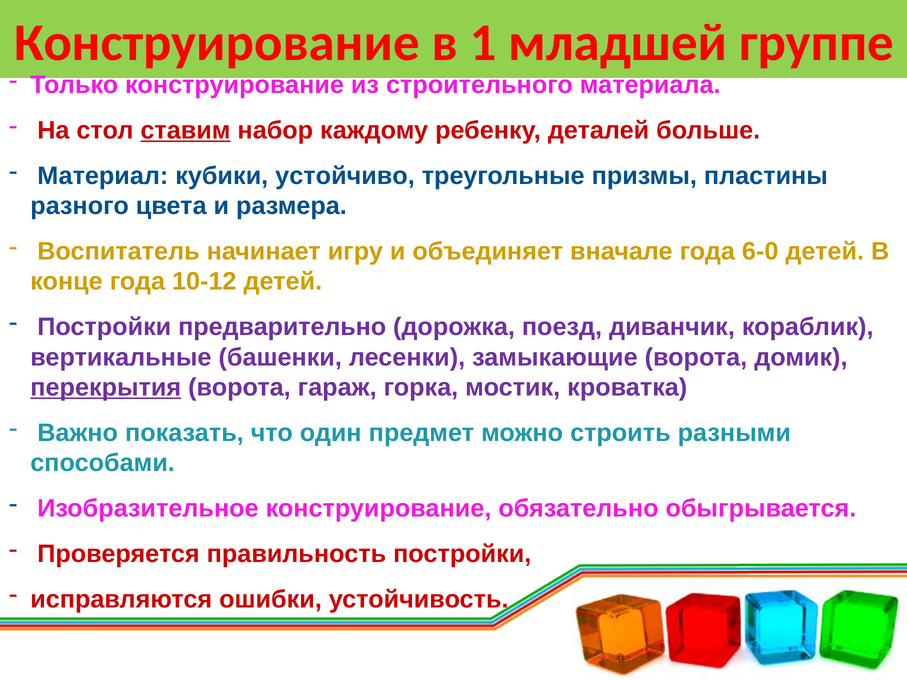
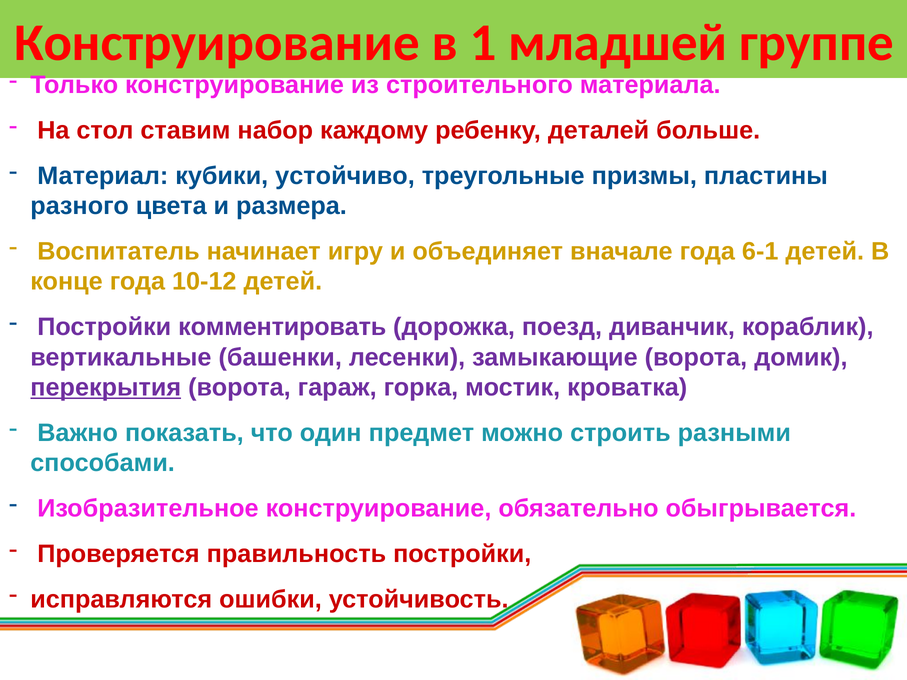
ставим underline: present -> none (185, 130)
6-0: 6-0 -> 6-1 (760, 251)
предварительно: предварительно -> комментировать (282, 327)
